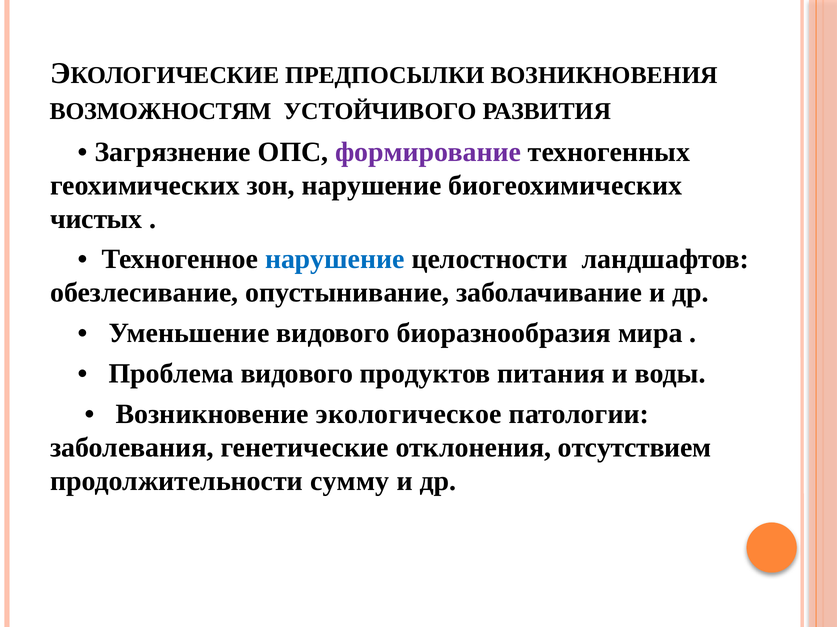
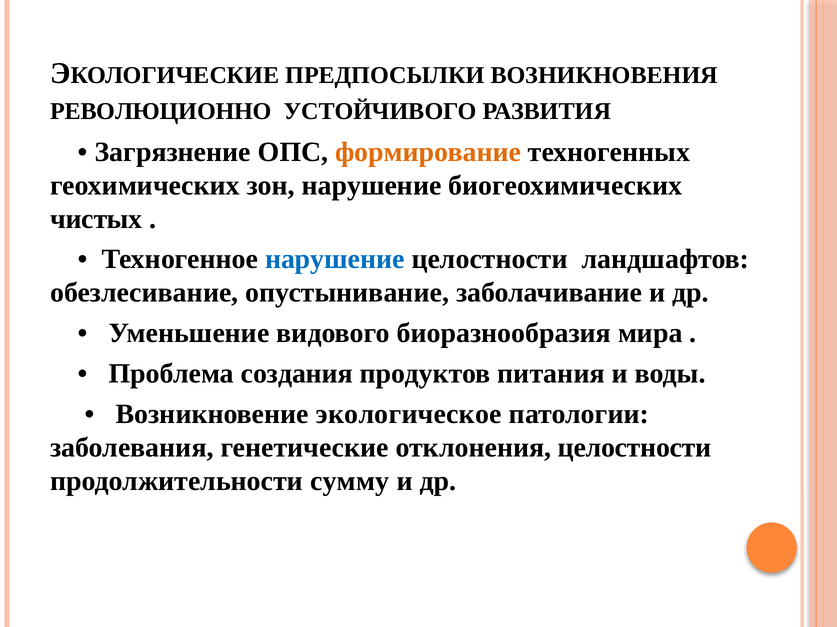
ВОЗМОЖНОСТЯМ: ВОЗМОЖНОСТЯМ -> РЕВОЛЮЦИОННО (161, 112)
формирование colour: purple -> orange (428, 152)
Проблема видового: видового -> создания (297, 374)
отклонения отсутствием: отсутствием -> целостности (635, 448)
